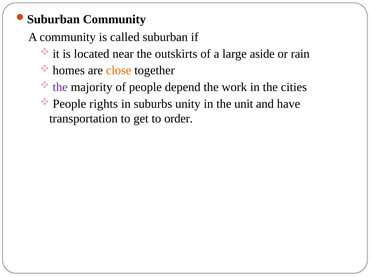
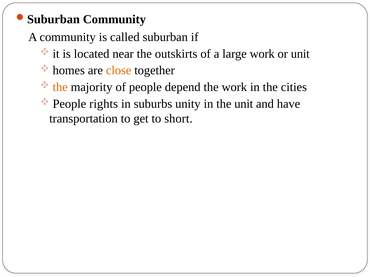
large aside: aside -> work (262, 54)
or rain: rain -> unit (300, 54)
the colour: purple -> orange (60, 87)
order: order -> short (178, 119)
